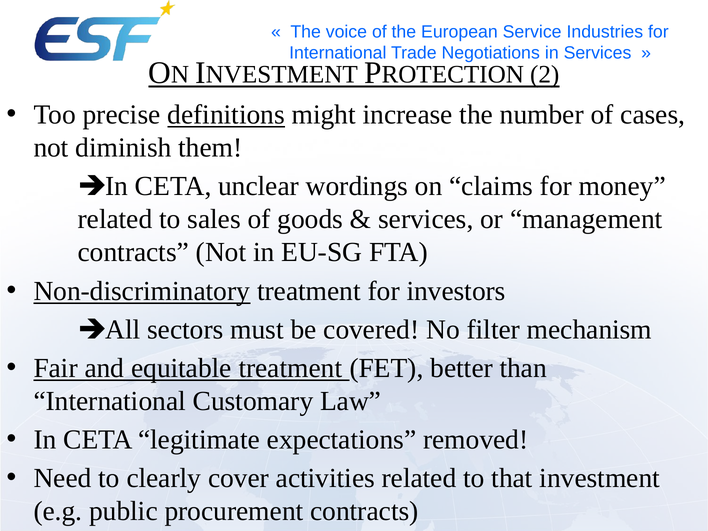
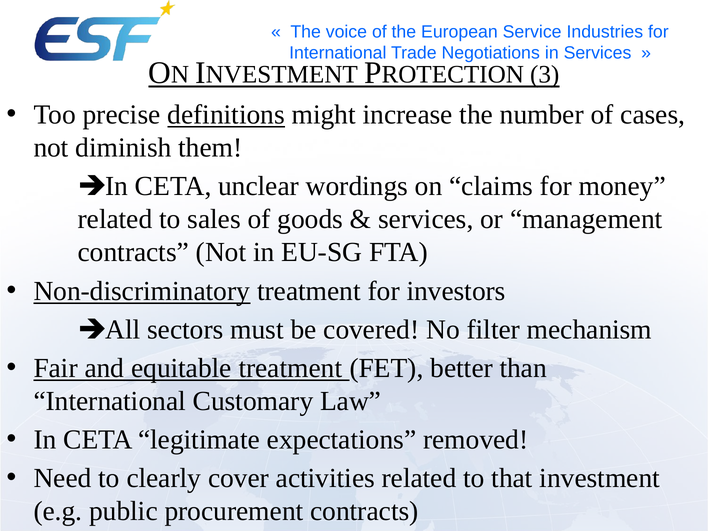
2: 2 -> 3 (545, 75)
